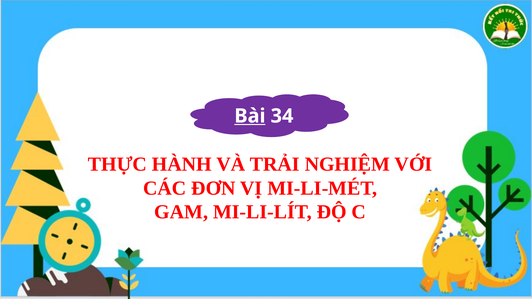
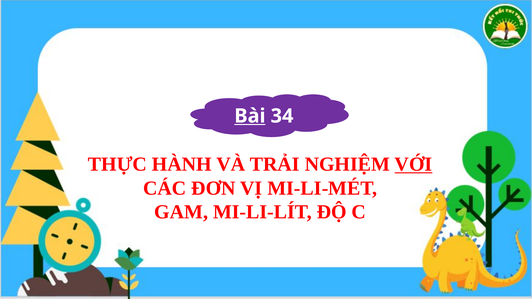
VỚI underline: none -> present (413, 164)
